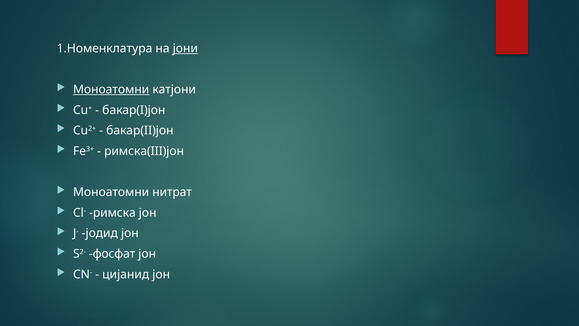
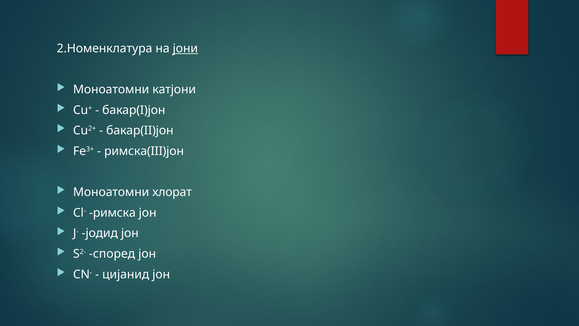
1.Номенклатура: 1.Номенклатура -> 2.Номенклатура (105, 48)
Моноатомни underline: present -> none (111, 89)
нитрат: нитрат -> хлорат (172, 192)
фосфат: фосфат -> според (112, 254)
